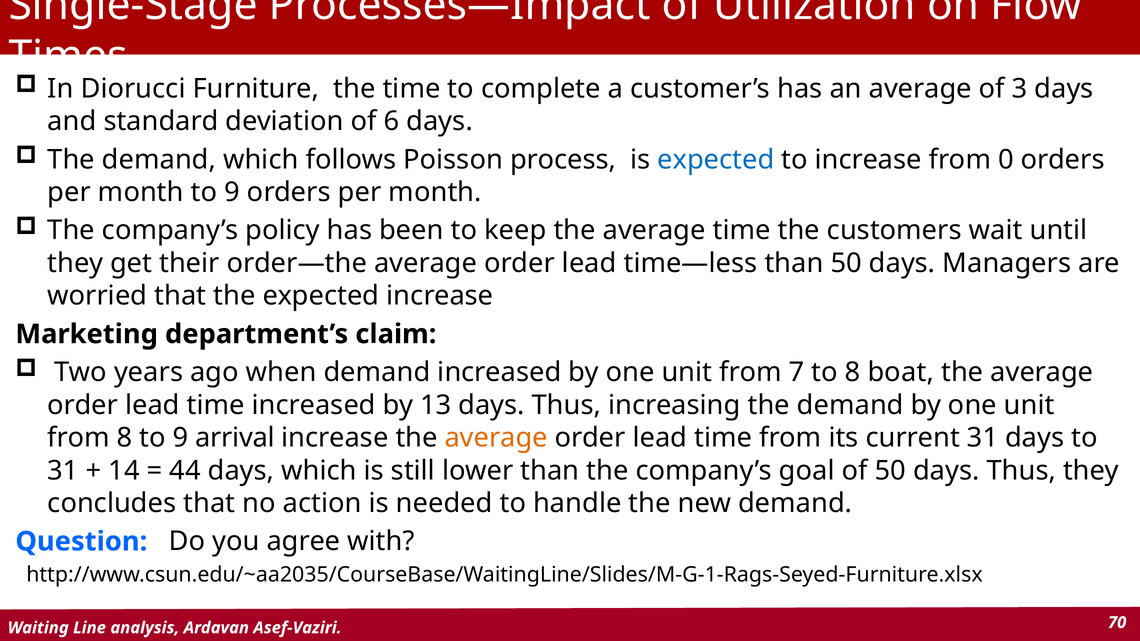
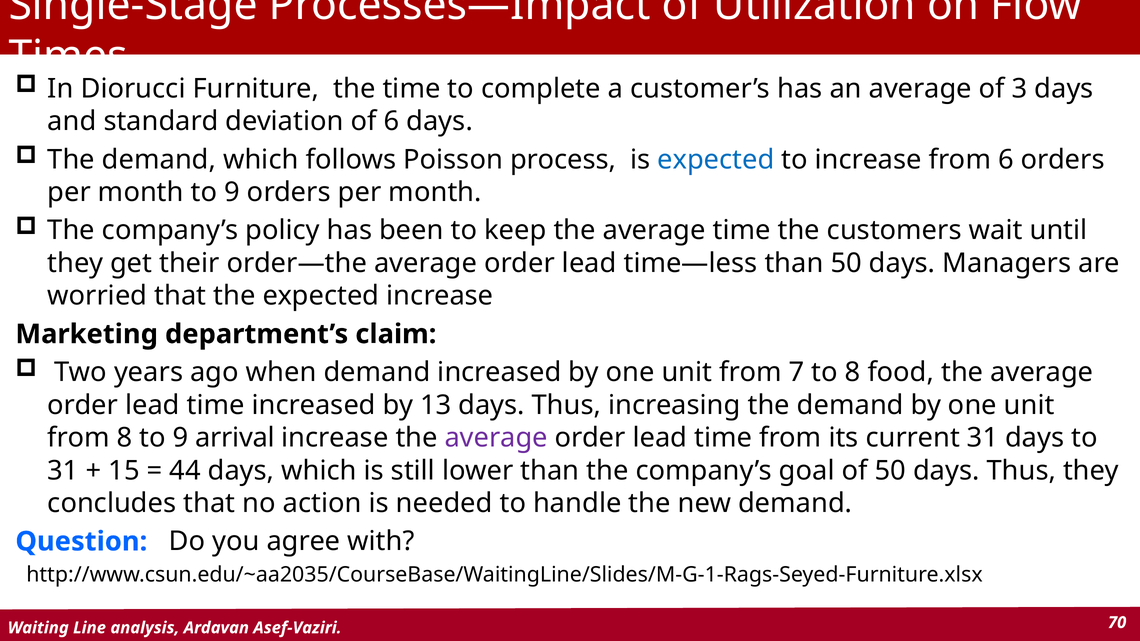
from 0: 0 -> 6 (1006, 160)
boat: boat -> food (901, 372)
average colour: orange -> purple (496, 438)
14: 14 -> 15 (124, 471)
